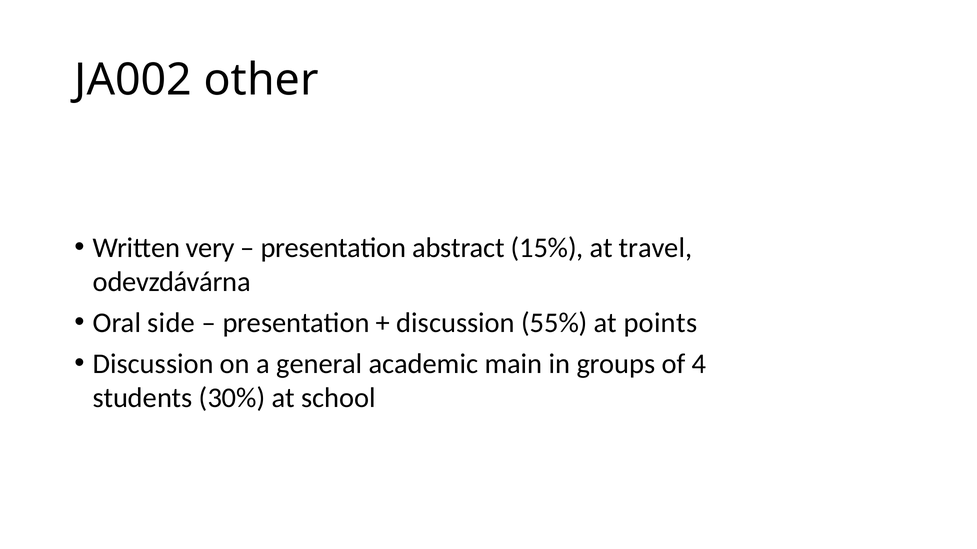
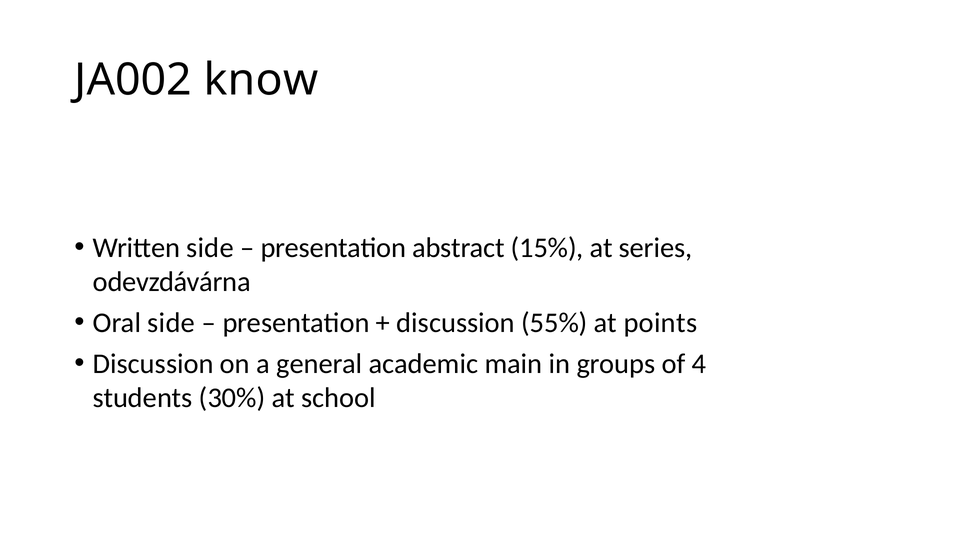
other: other -> know (261, 80)
Written very: very -> side (210, 248)
travel: travel -> series (655, 248)
